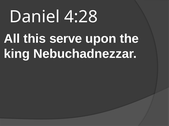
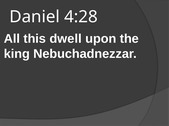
serve: serve -> dwell (66, 39)
